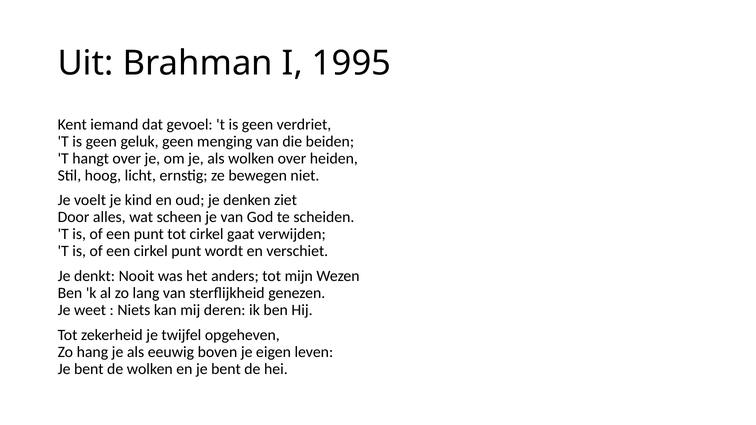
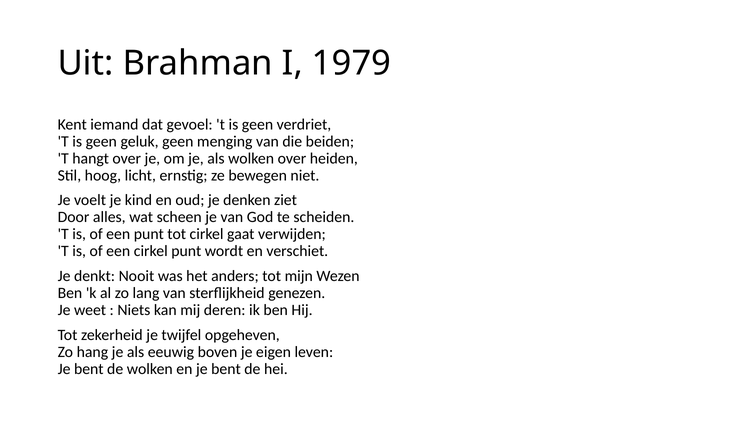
1995: 1995 -> 1979 (352, 64)
